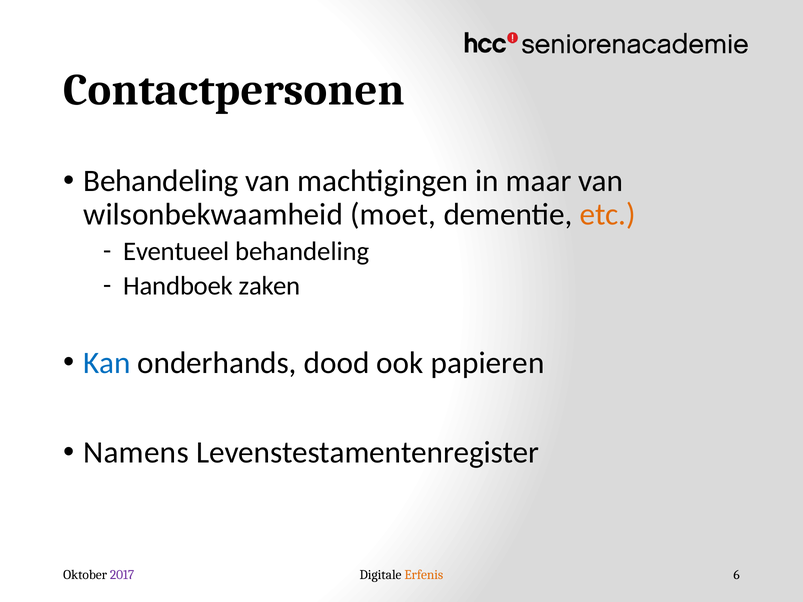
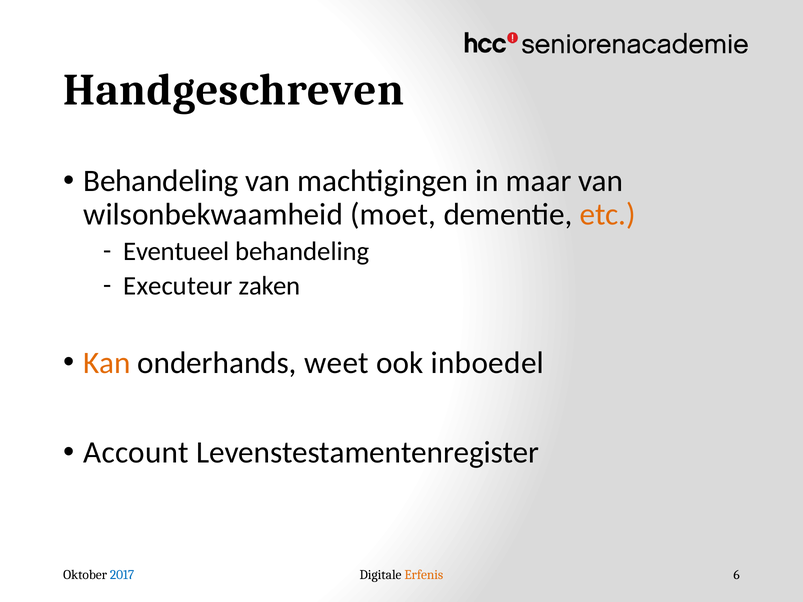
Contactpersonen: Contactpersonen -> Handgeschreven (234, 90)
Handboek: Handboek -> Executeur (178, 286)
Kan colour: blue -> orange (107, 363)
dood: dood -> weet (336, 363)
papieren: papieren -> inboedel (487, 363)
Namens: Namens -> Account (136, 453)
2017 colour: purple -> blue (122, 575)
